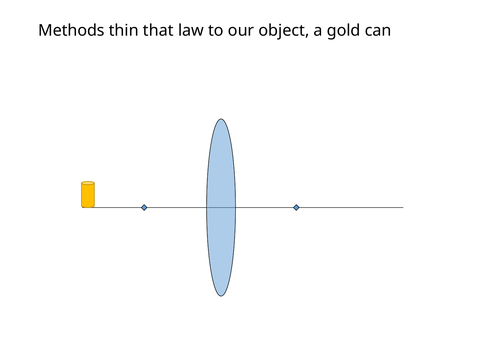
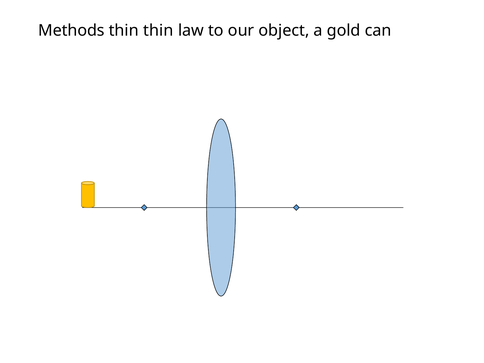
thin that: that -> thin (158, 30)
